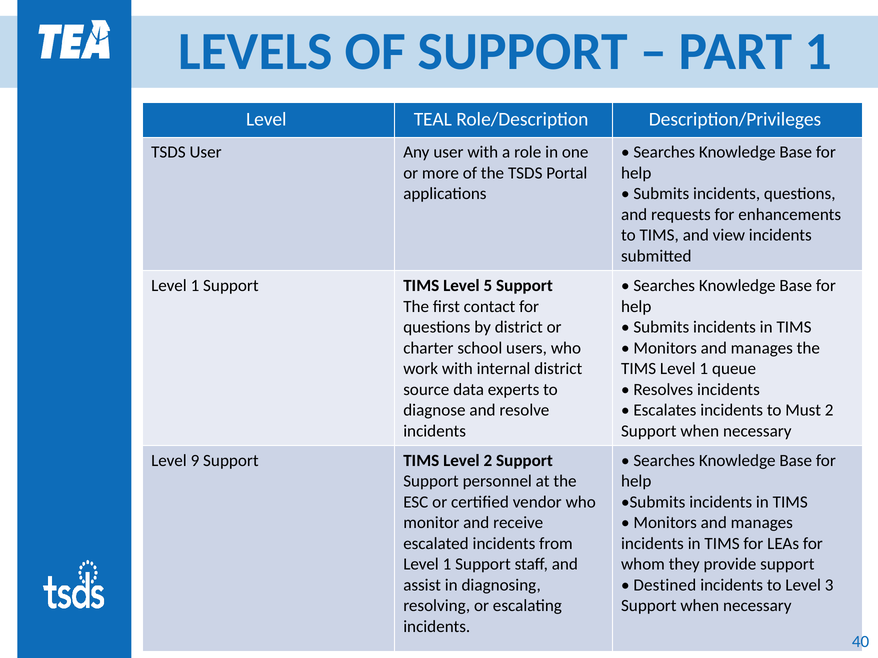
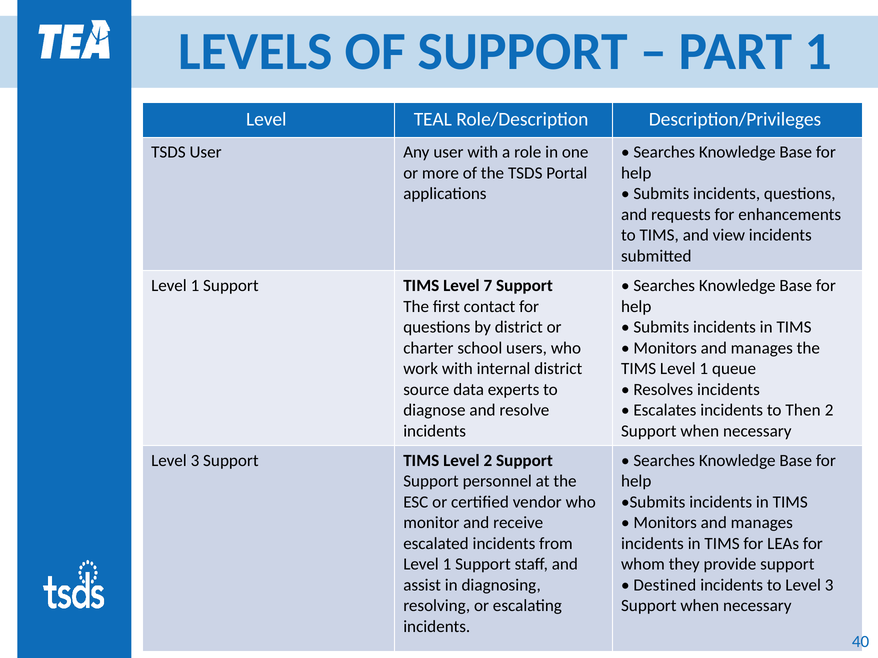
5: 5 -> 7 (488, 286)
Must: Must -> Then (803, 411)
9: 9 -> 3 (195, 461)
